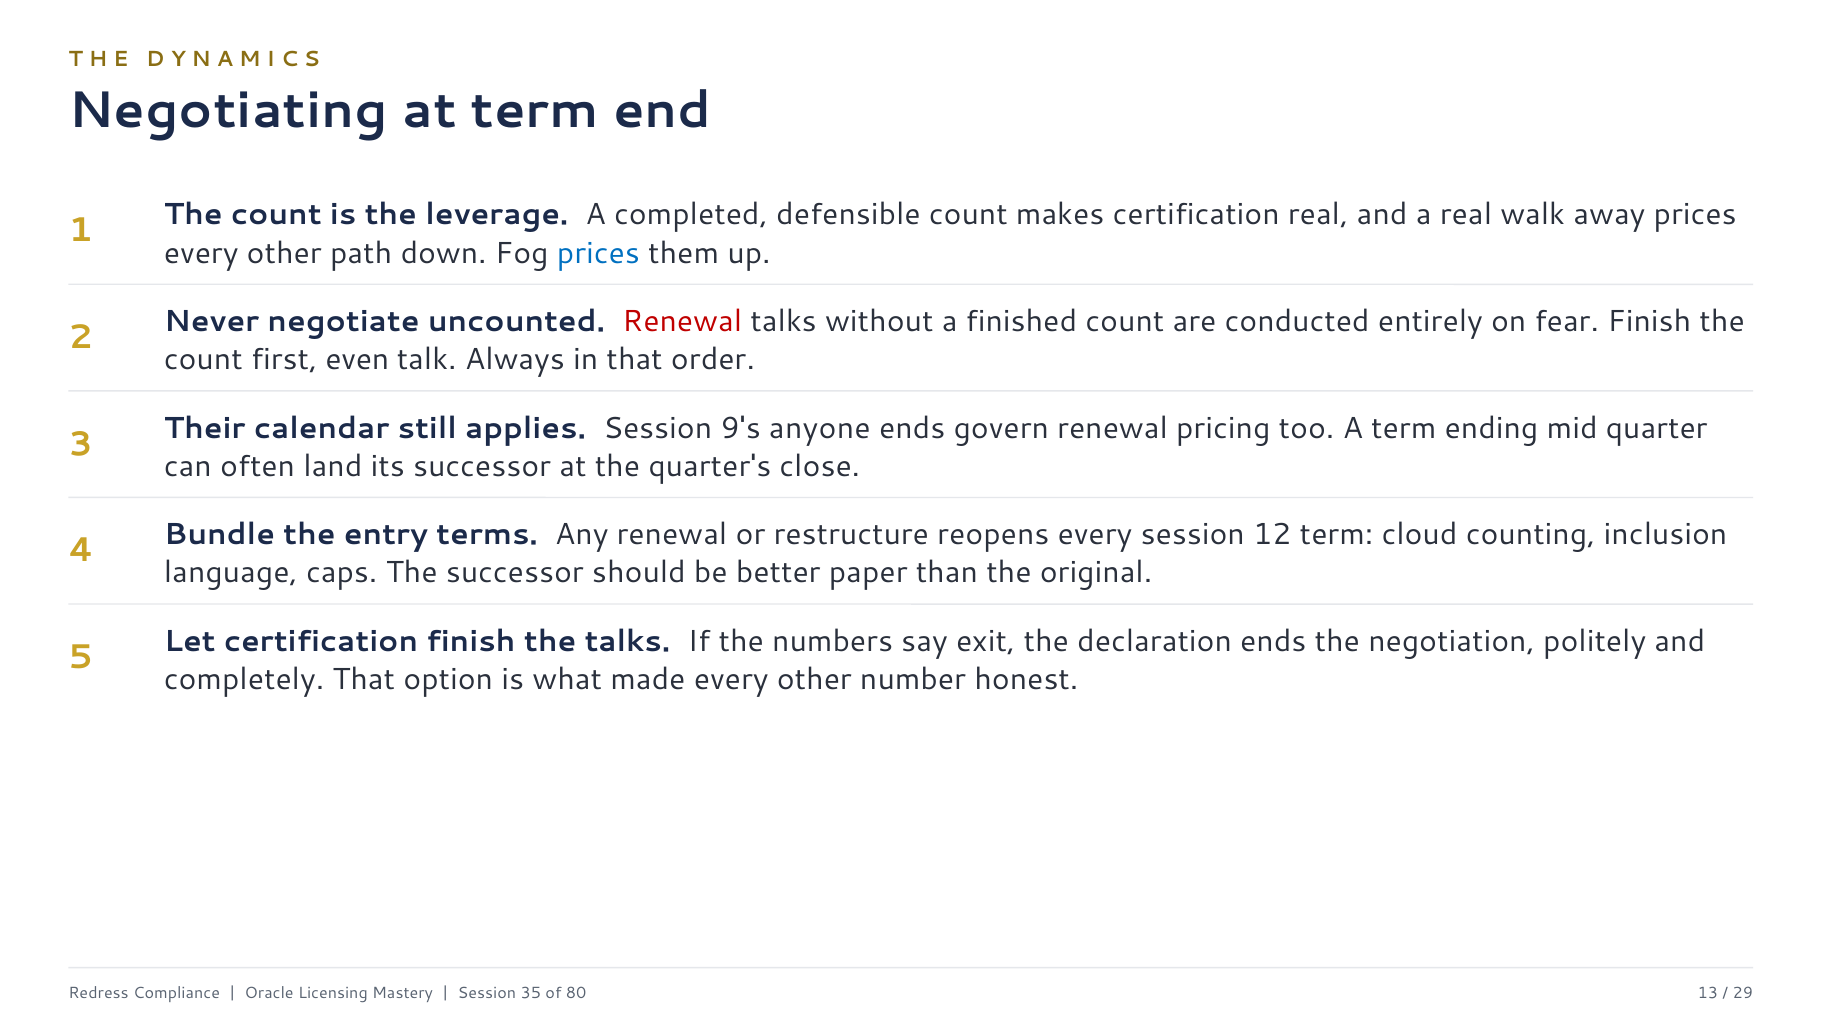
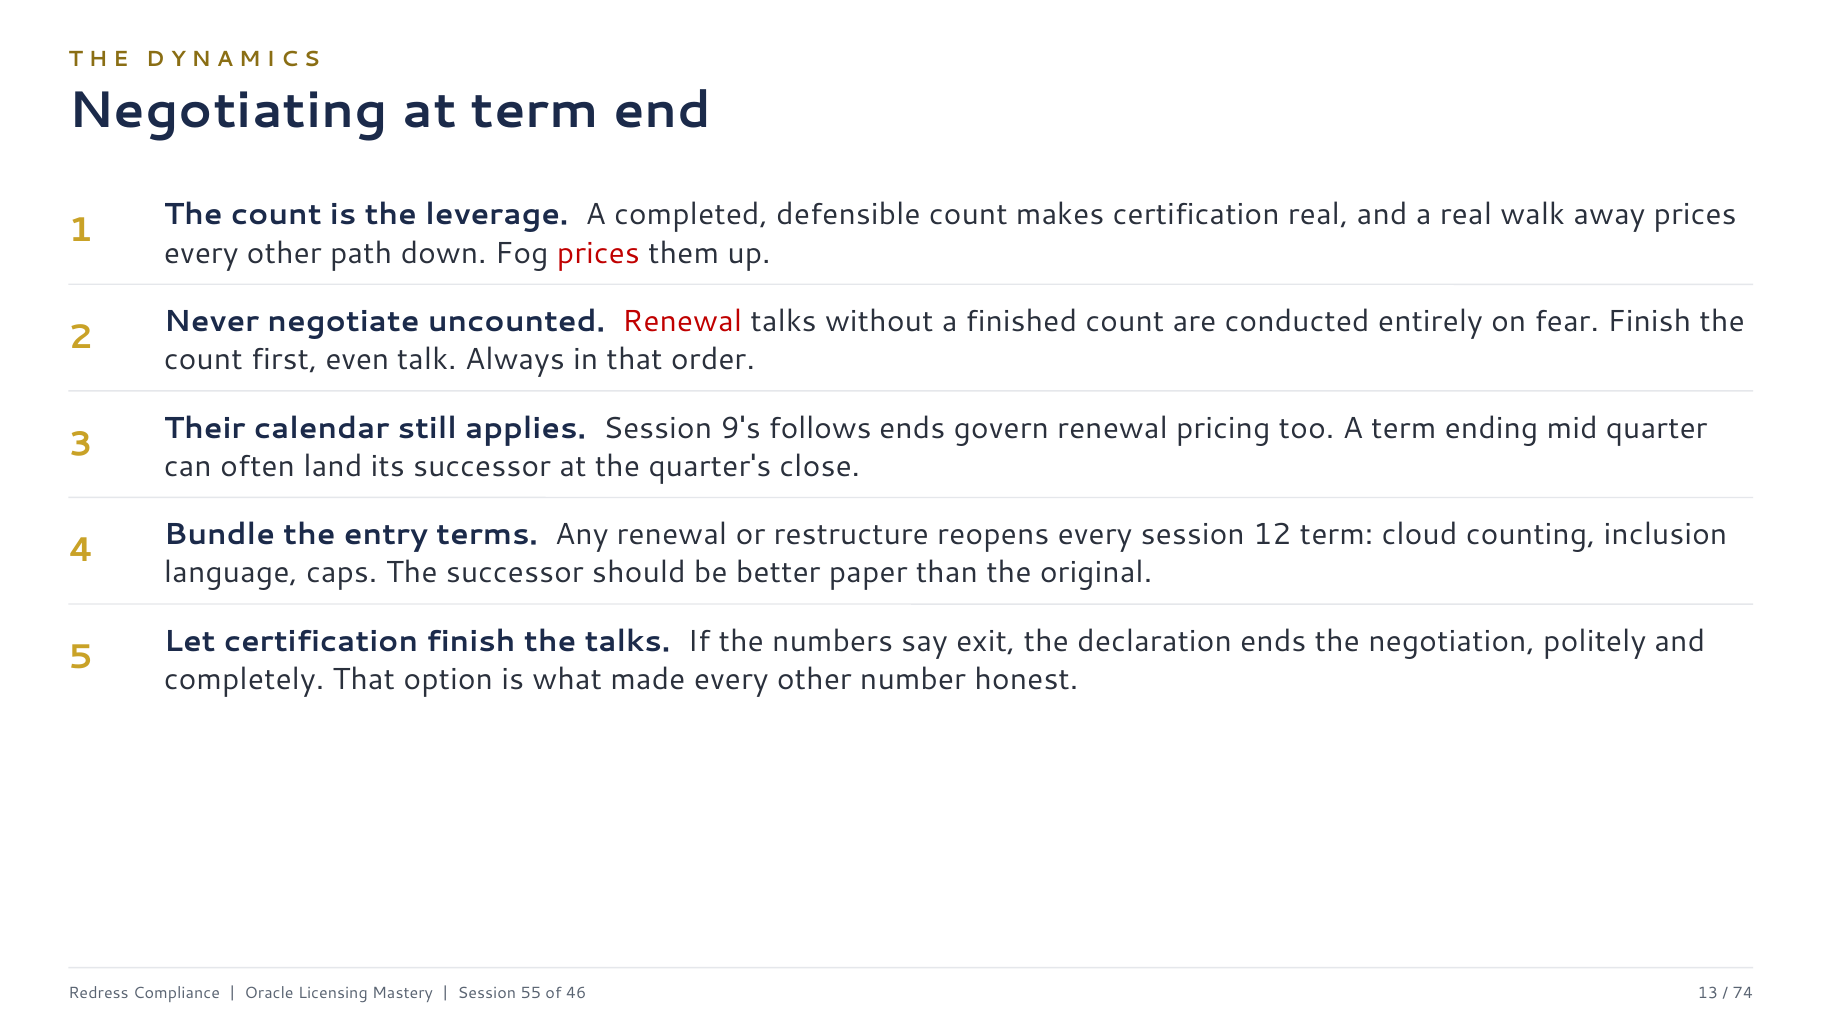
prices colour: blue -> red (598, 253)
anyone: anyone -> follows (820, 428)
35: 35 -> 55 (531, 993)
80: 80 -> 46 (576, 993)
29: 29 -> 74 (1743, 993)
